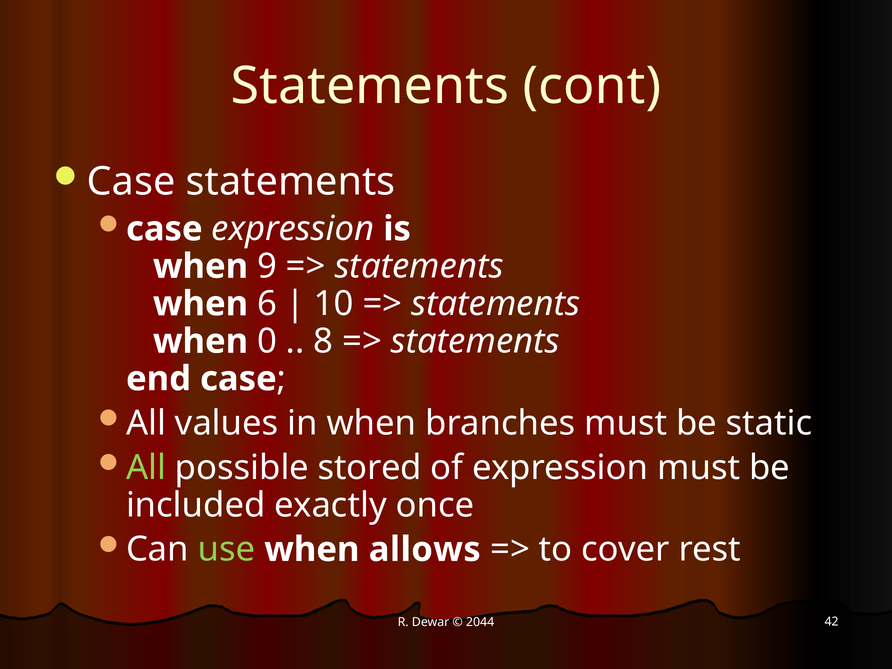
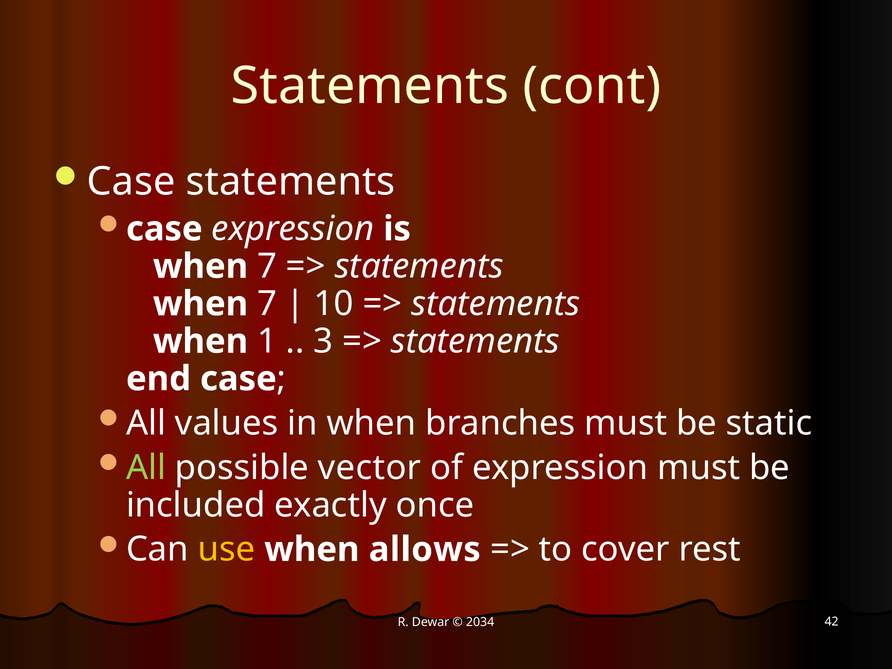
9: 9 -> 7 (267, 266)
6: 6 -> 7 (267, 304)
0: 0 -> 1 (267, 341)
8: 8 -> 3 (323, 341)
stored: stored -> vector (370, 468)
use colour: light green -> yellow (226, 550)
2044: 2044 -> 2034 (480, 622)
